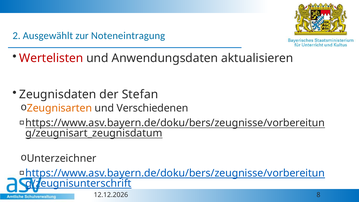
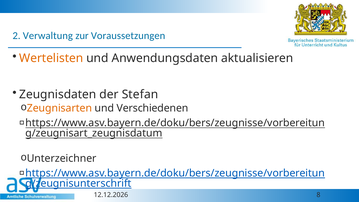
Ausgewählt: Ausgewählt -> Verwaltung (48, 36)
Noteneintragung: Noteneintragung -> Voraussetzungen (128, 36)
Wertelisten colour: red -> orange (51, 58)
